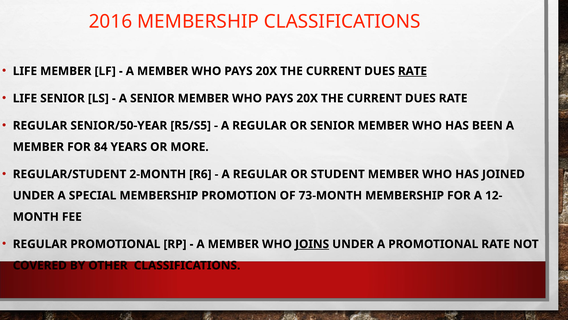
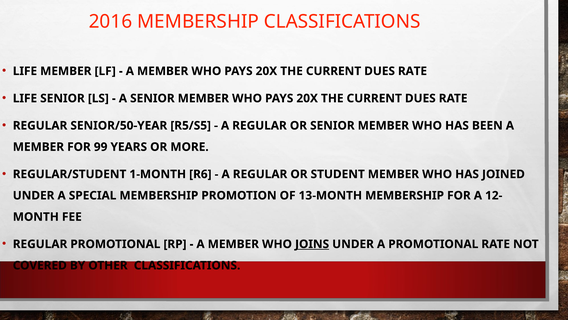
RATE underline: present -> none (412, 71)
84: 84 -> 99 (101, 147)
2-MONTH: 2-MONTH -> 1-MONTH (158, 174)
73-MONTH: 73-MONTH -> 13-MONTH (330, 195)
